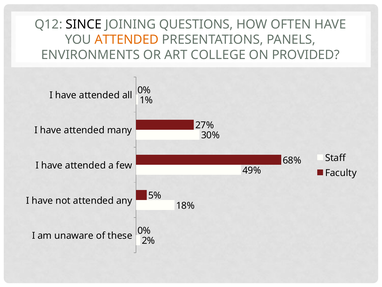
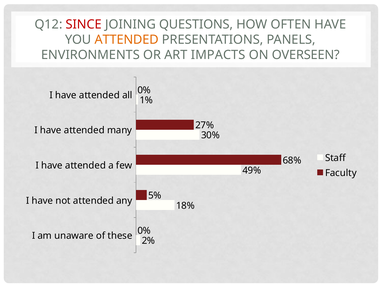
SINCE colour: black -> red (84, 24)
COLLEGE: COLLEGE -> IMPACTS (218, 55)
PROVIDED: PROVIDED -> OVERSEEN (306, 55)
